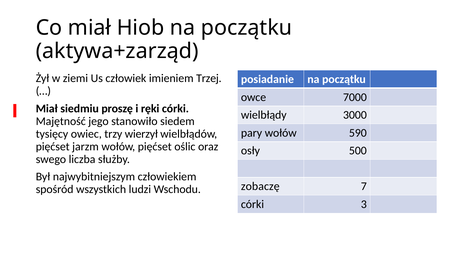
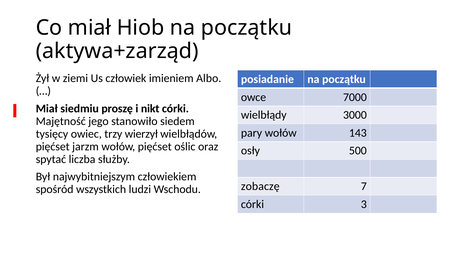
Trzej: Trzej -> Albo (209, 78)
ręki: ręki -> nikt (150, 108)
590: 590 -> 143 (358, 133)
swego: swego -> spytać (51, 159)
